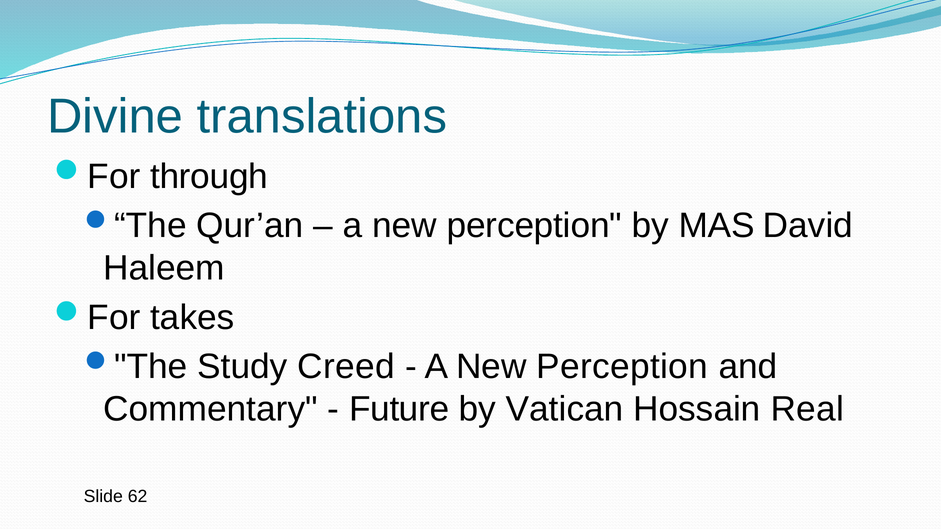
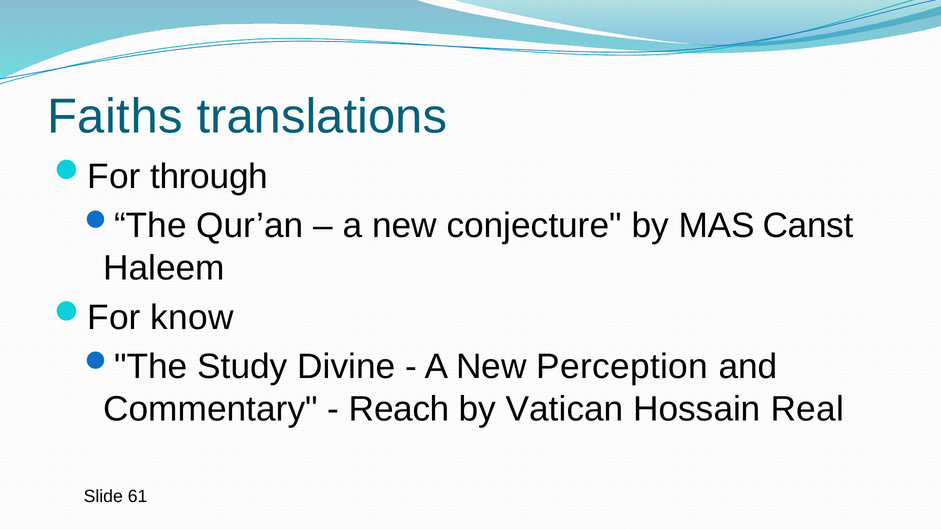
Divine: Divine -> Faiths (115, 117)
perception: perception -> conjecture (534, 226)
David: David -> Canst (808, 226)
takes: takes -> know (192, 318)
Creed: Creed -> Divine (346, 367)
Future: Future -> Reach (399, 409)
62: 62 -> 61 (138, 497)
